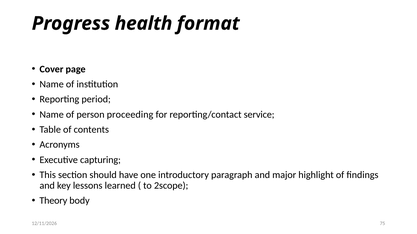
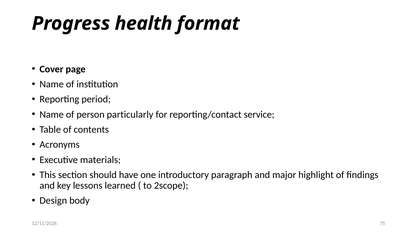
proceeding: proceeding -> particularly (130, 115)
capturing: capturing -> materials (100, 160)
Theory: Theory -> Design (53, 201)
